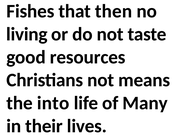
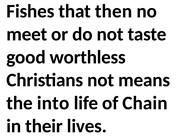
living: living -> meet (27, 34)
resources: resources -> worthless (88, 57)
Many: Many -> Chain (145, 103)
